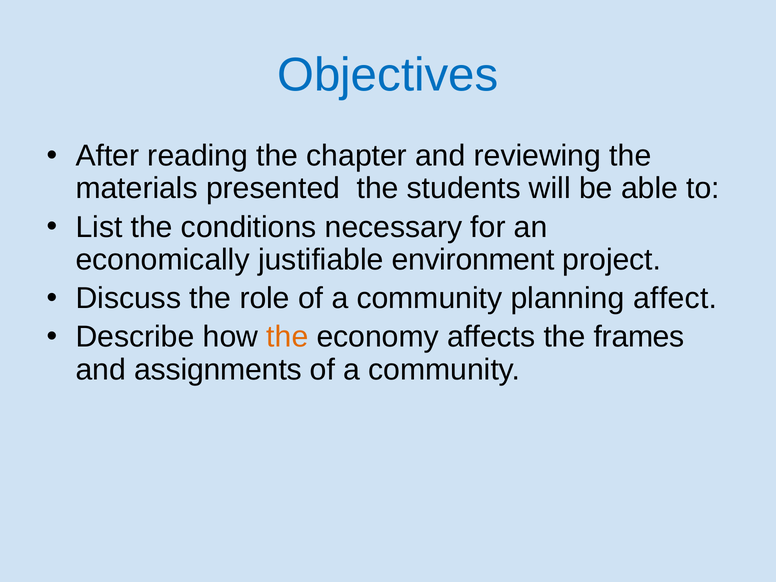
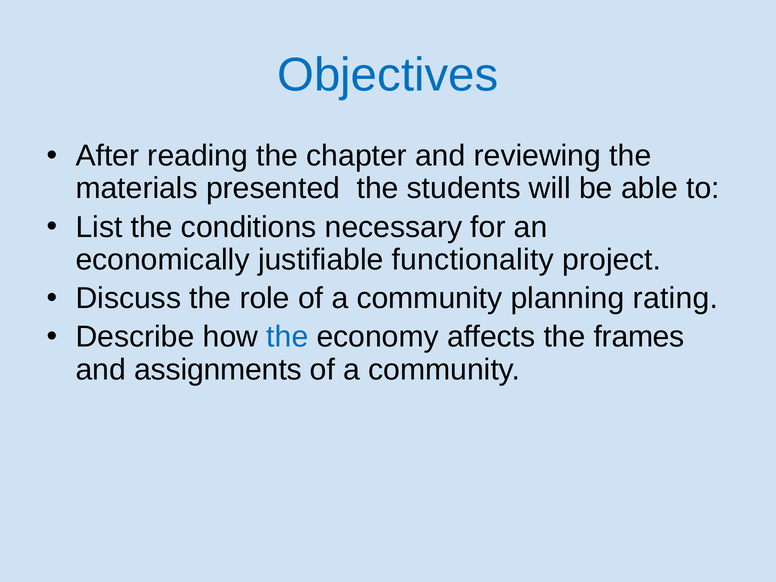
environment: environment -> functionality (473, 260)
affect: affect -> rating (675, 298)
the colour: orange -> blue (287, 337)
